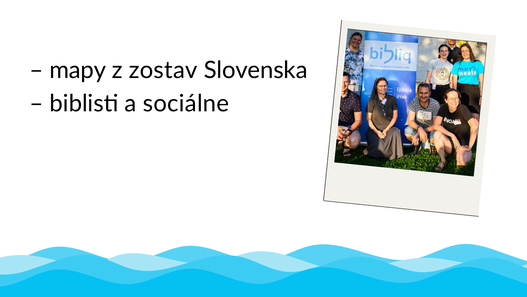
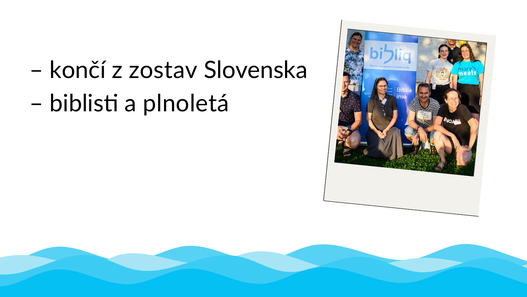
mapy: mapy -> končí (78, 70)
sociálne: sociálne -> plnoletá (186, 103)
